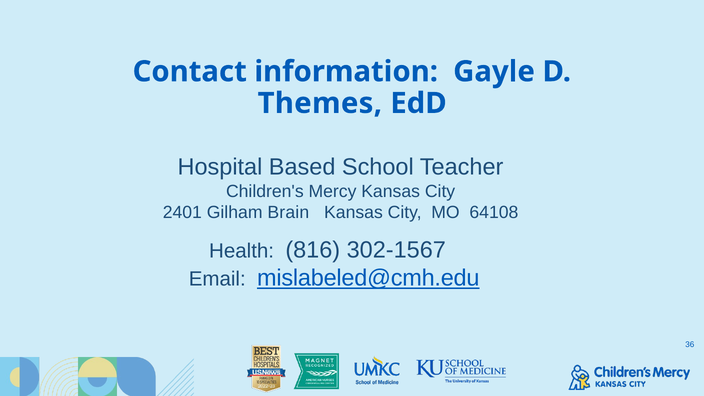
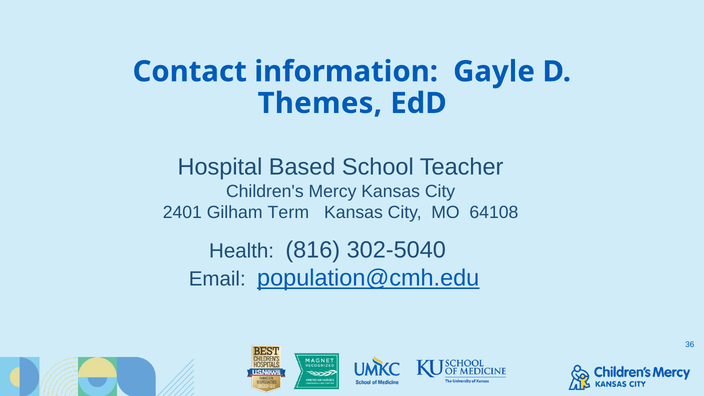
Brain: Brain -> Term (288, 212)
302-1567: 302-1567 -> 302-5040 (396, 250)
mislabeled@cmh.edu: mislabeled@cmh.edu -> population@cmh.edu (368, 278)
